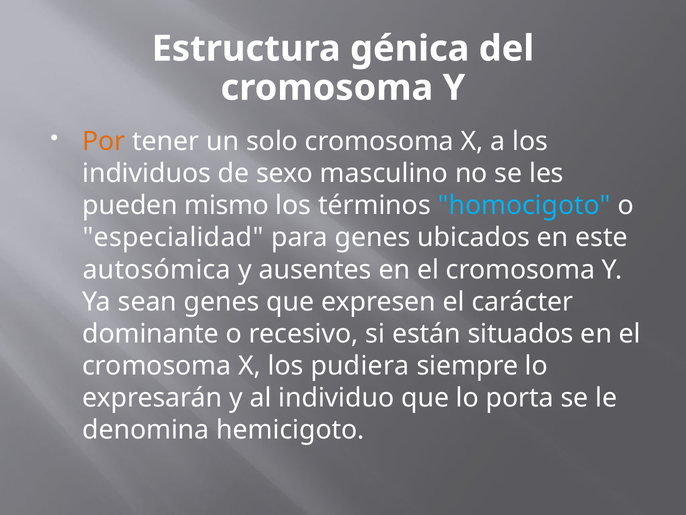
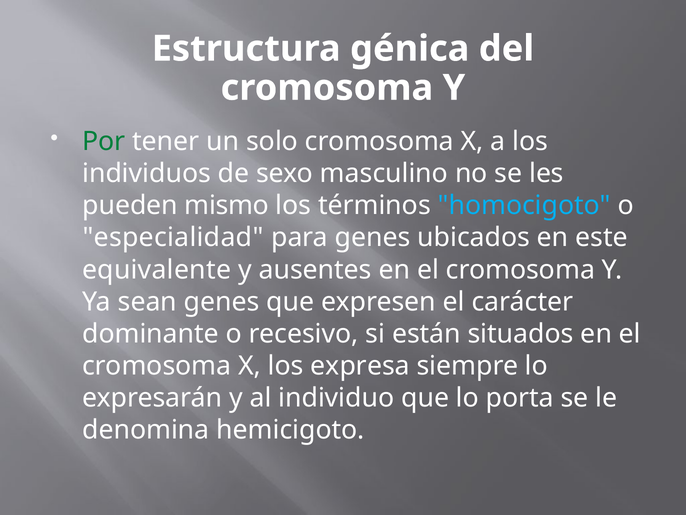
Por colour: orange -> green (104, 141)
autosómica: autosómica -> equivalente (157, 269)
pudiera: pudiera -> expresa (360, 366)
